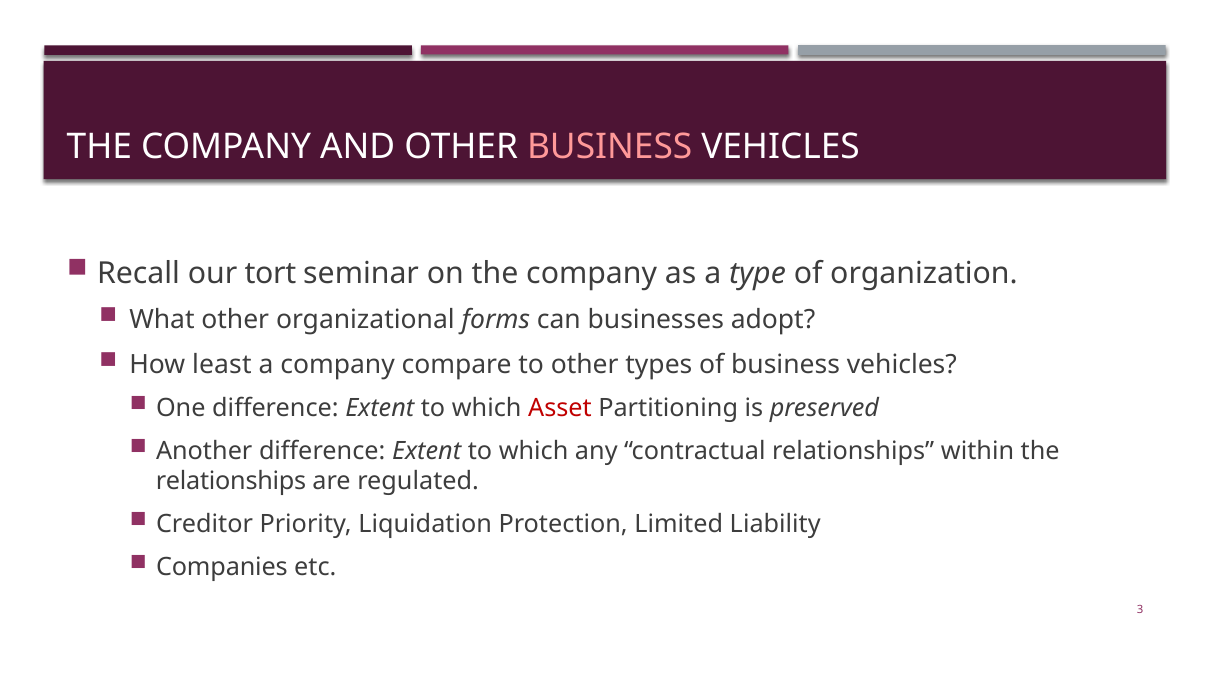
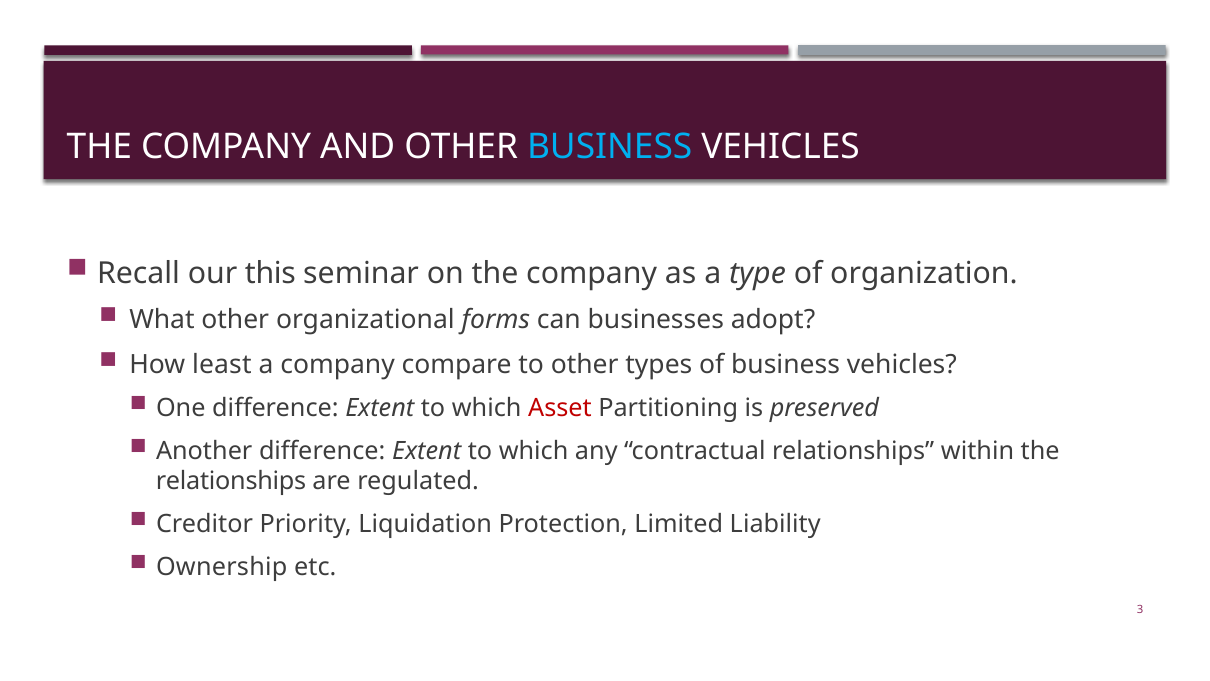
BUSINESS colour: pink -> light blue (610, 147)
tort: tort -> this (270, 273)
Companies: Companies -> Ownership (222, 567)
